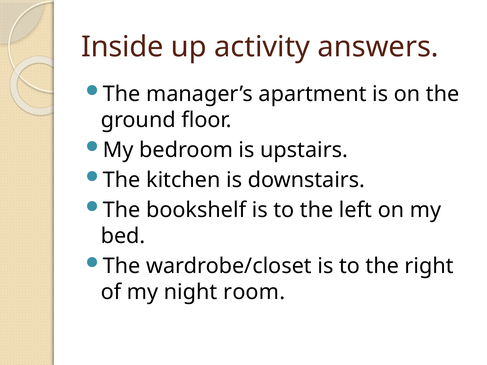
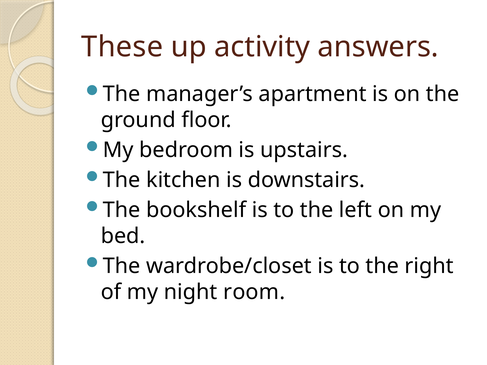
Inside: Inside -> These (122, 47)
